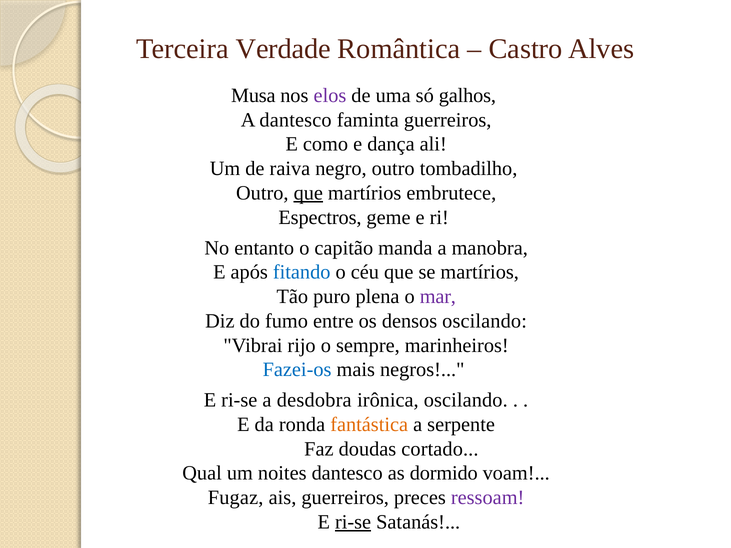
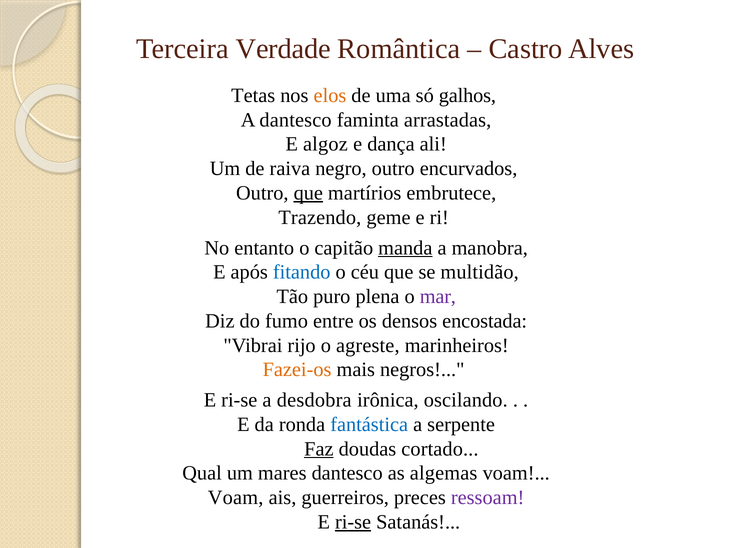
Musa: Musa -> Tetas (253, 96)
elos colour: purple -> orange (330, 96)
faminta guerreiros: guerreiros -> arrastadas (448, 120)
como: como -> algoz (325, 144)
tombadilho: tombadilho -> encurvados (469, 169)
Espectros: Espectros -> Trazendo (320, 217)
manda underline: none -> present (405, 248)
se martírios: martírios -> multidão (480, 272)
densos oscilando: oscilando -> encostada (485, 321)
sempre: sempre -> agreste (368, 345)
Fazei-os colour: blue -> orange (297, 370)
fantástica colour: orange -> blue (369, 425)
Faz underline: none -> present (319, 449)
noites: noites -> mares (282, 473)
dormido: dormido -> algemas (444, 473)
Fugaz: Fugaz -> Voam (236, 498)
